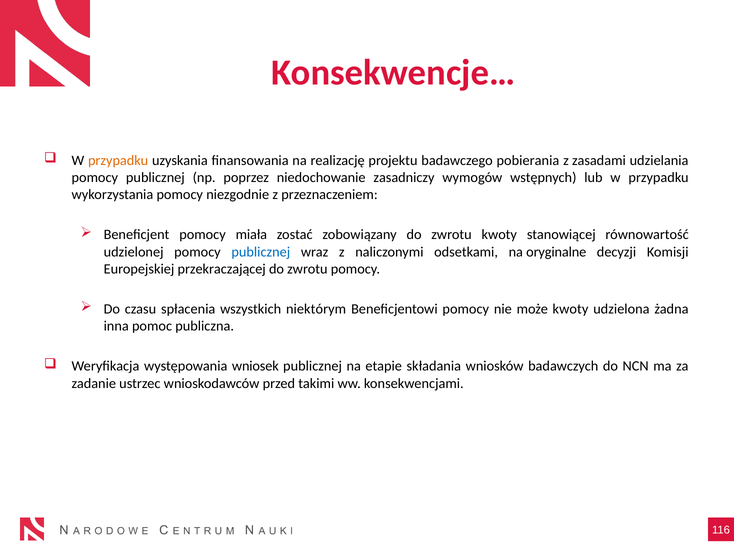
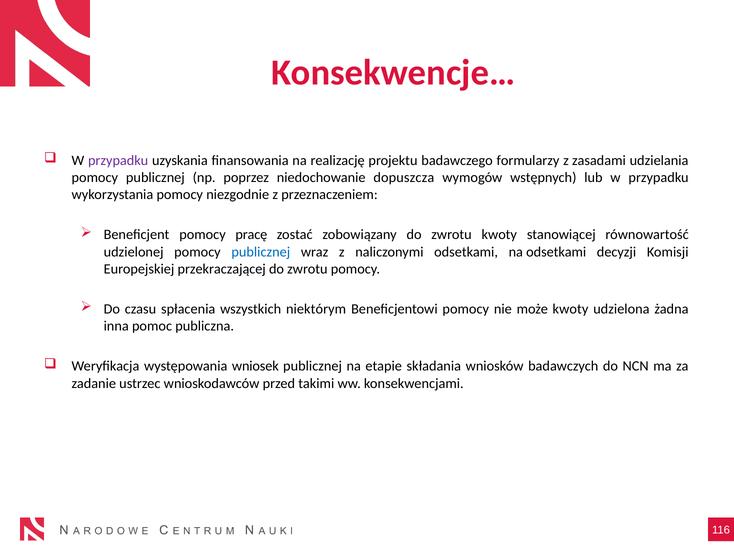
przypadku colour: orange -> purple (118, 161)
pobierania: pobierania -> formularzy (528, 161)
zasadniczy: zasadniczy -> dopuszcza (404, 178)
miała: miała -> pracę (251, 235)
na oryginalne: oryginalne -> odsetkami (556, 252)
